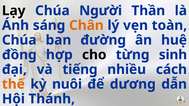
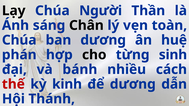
Chân colour: orange -> black (86, 25)
ban đường: đường -> dương (103, 40)
đồng: đồng -> phán (19, 55)
tiếng: tiếng -> bánh (80, 70)
thế colour: orange -> red (13, 84)
nuôi: nuôi -> kinh (67, 84)
